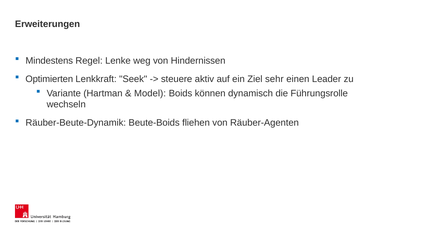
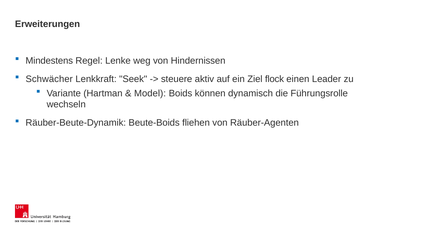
Optimierten: Optimierten -> Schwächer (49, 79)
sehr: sehr -> flock (274, 79)
